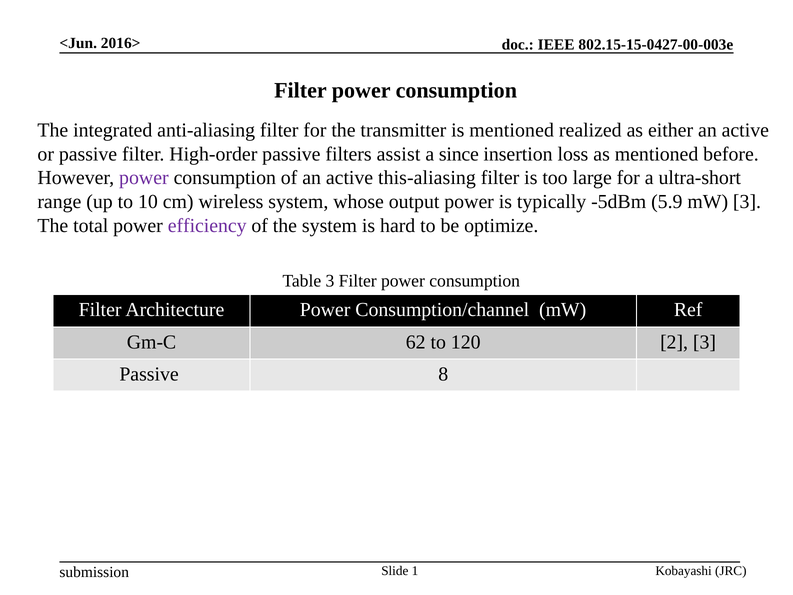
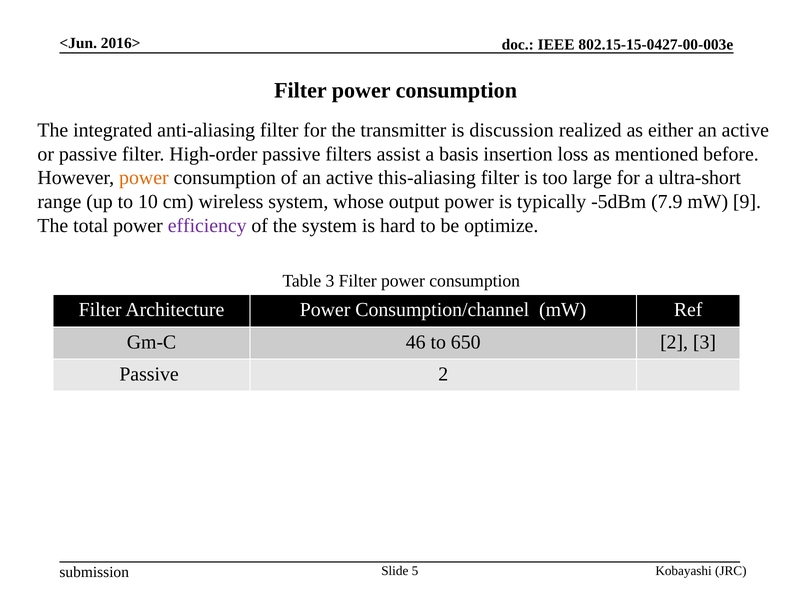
is mentioned: mentioned -> discussion (512, 130)
since: since -> basis (459, 154)
power colour: purple -> orange (144, 178)
5.9: 5.9 -> 7.9 (667, 202)
mW 3: 3 -> 9 (747, 202)
62: 62 -> 46 (416, 342)
120: 120 -> 650 (466, 342)
Passive 8: 8 -> 2 (443, 374)
1: 1 -> 5 (415, 570)
